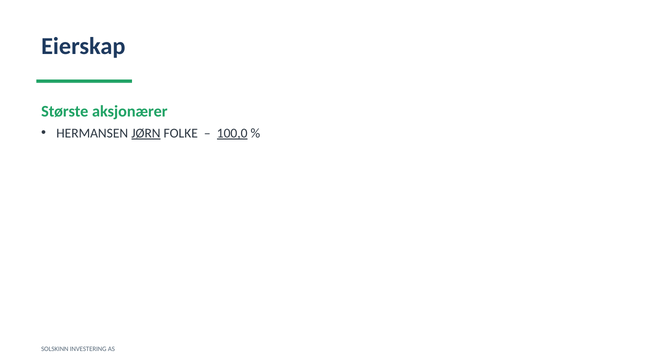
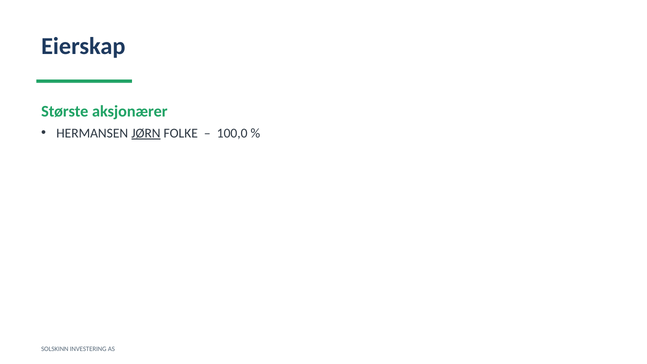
100,0 underline: present -> none (232, 133)
